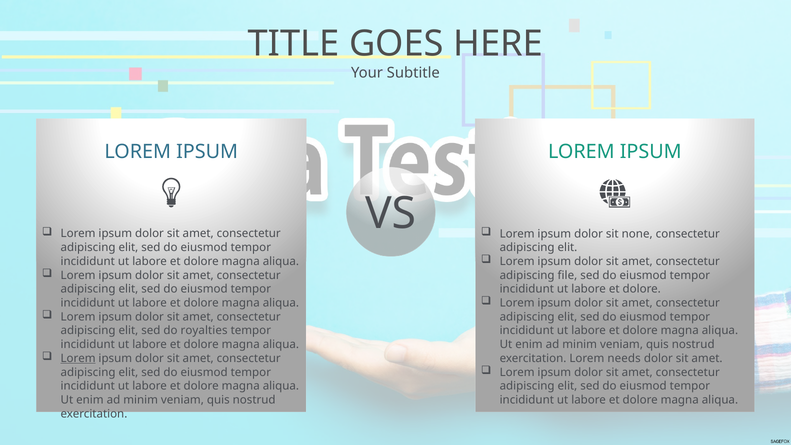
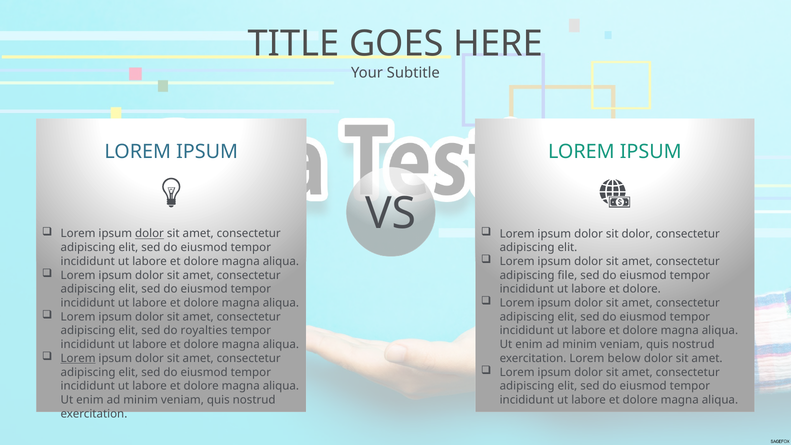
dolor underline: none -> present (149, 234)
sit none: none -> dolor (637, 234)
needs: needs -> below (624, 358)
